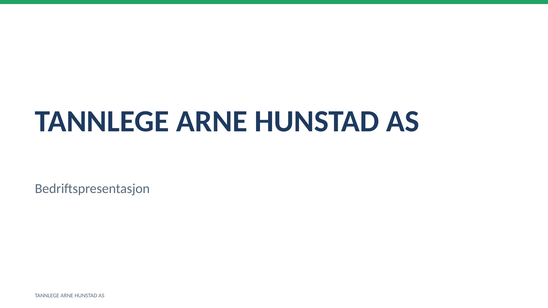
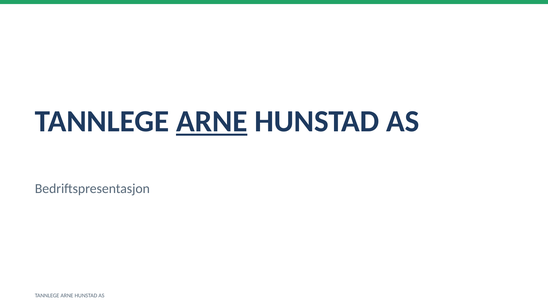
ARNE underline: none -> present (212, 122)
